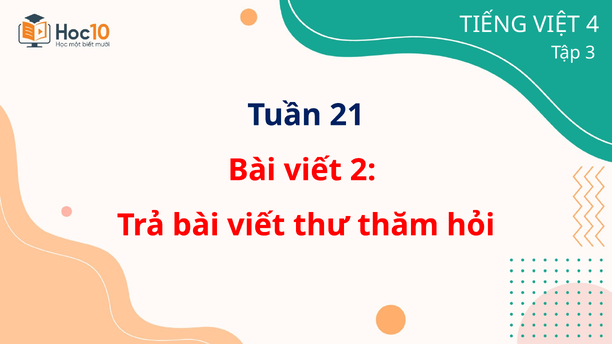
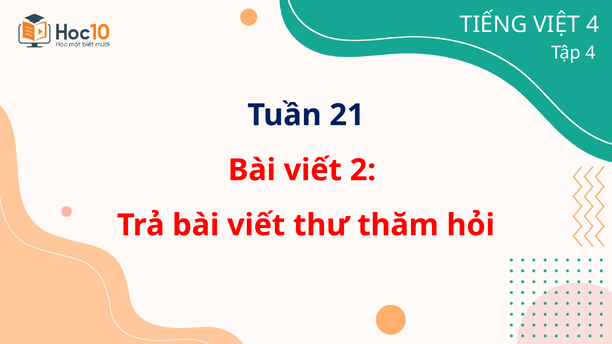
Tập 3: 3 -> 4 (590, 53)
